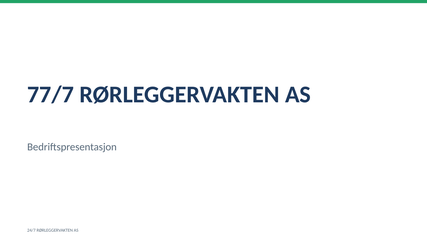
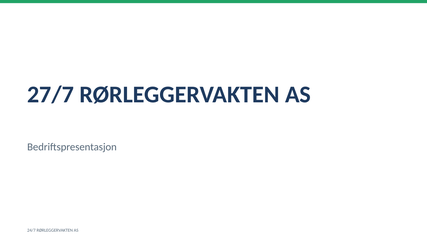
77/7: 77/7 -> 27/7 (51, 95)
